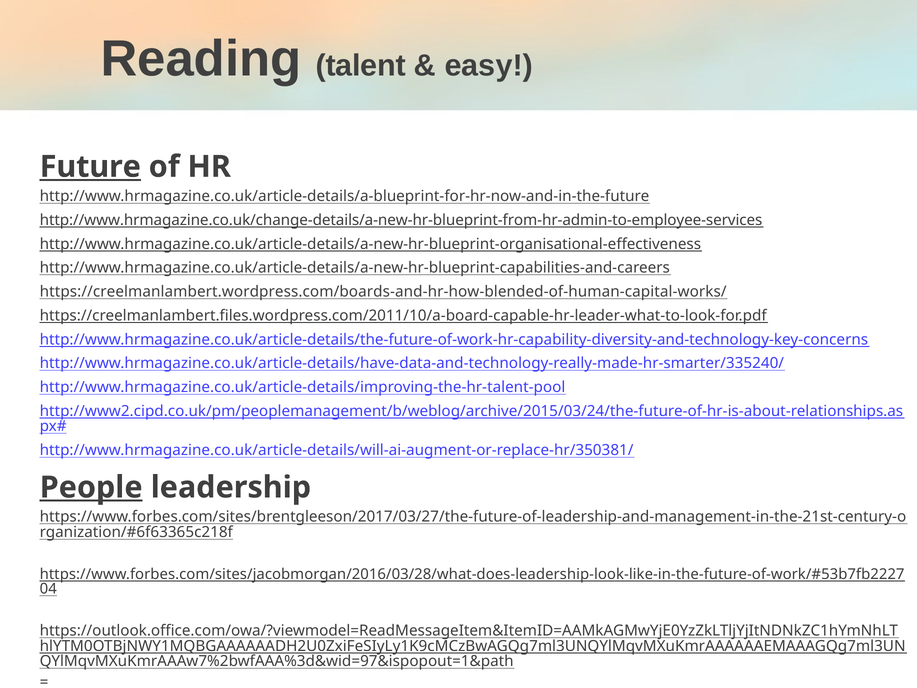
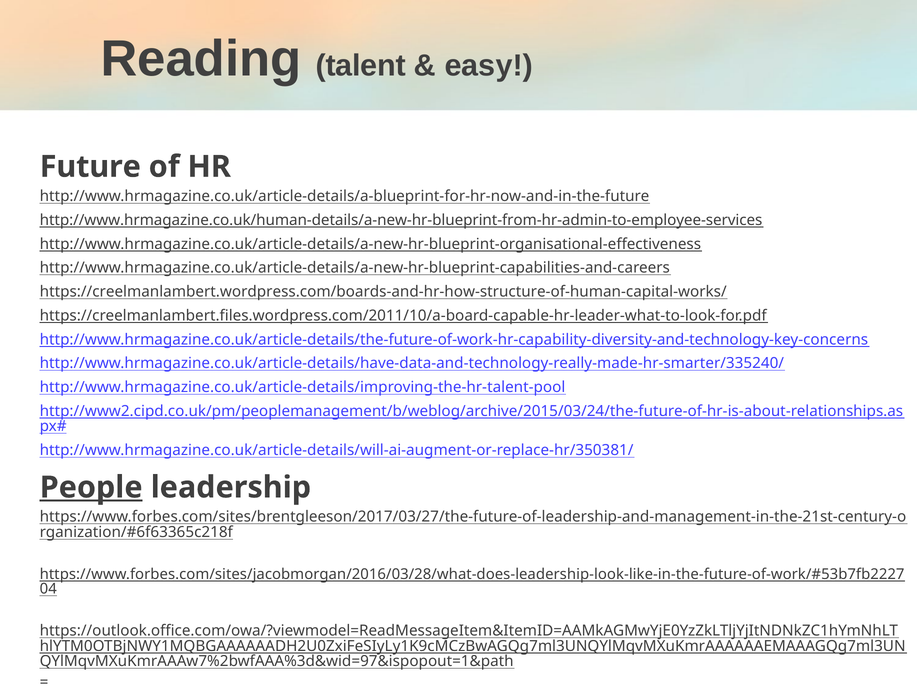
Future underline: present -> none (90, 167)
http://www.hrmagazine.co.uk/change-details/a-new-hr-blueprint-from-hr-admin-to-employee-services: http://www.hrmagazine.co.uk/change-details/a-new-hr-blueprint-from-hr-admin-to-employee-services -> http://www.hrmagazine.co.uk/human-details/a-new-hr-blueprint-from-hr-admin-to-employee-services (401, 220)
https://creelmanlambert.wordpress.com/boards-and-hr-how-blended-of-human-capital-works/: https://creelmanlambert.wordpress.com/boards-and-hr-how-blended-of-human-capital-works/ -> https://creelmanlambert.wordpress.com/boards-and-hr-how-structure-of-human-capital-works/ (383, 292)
